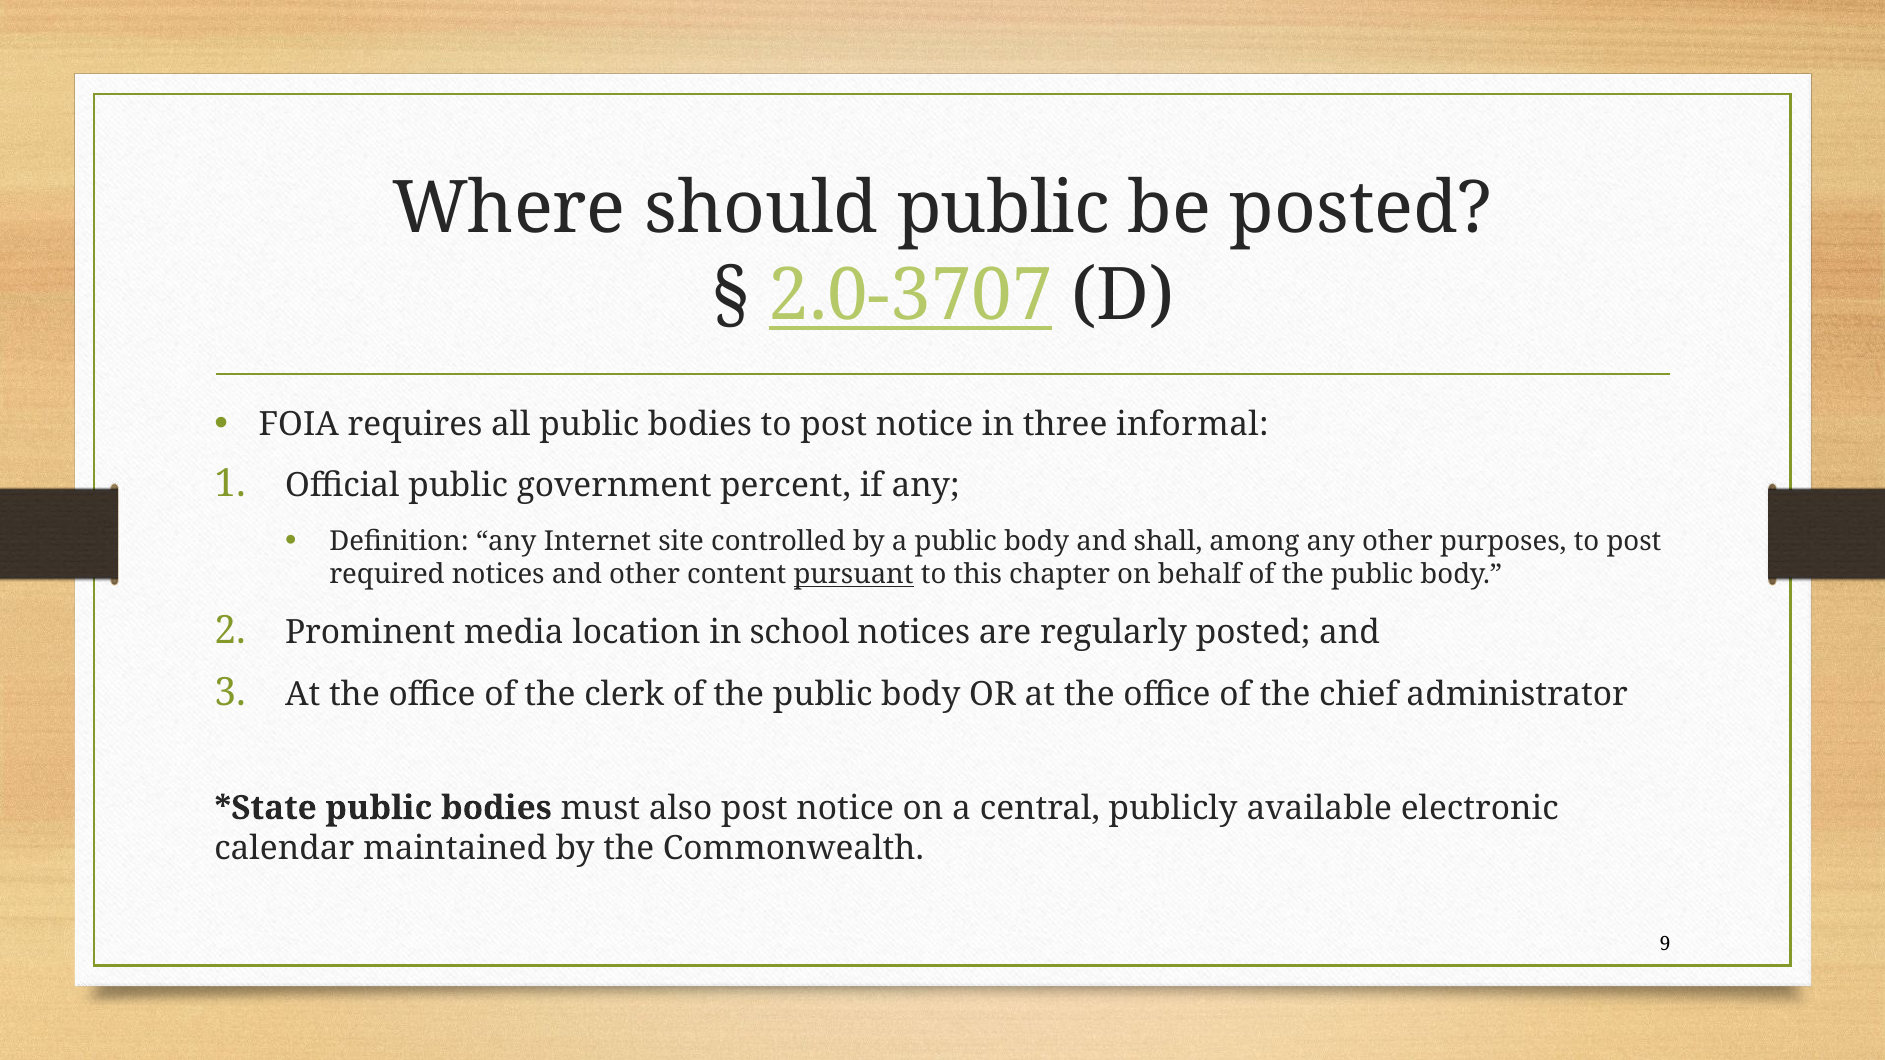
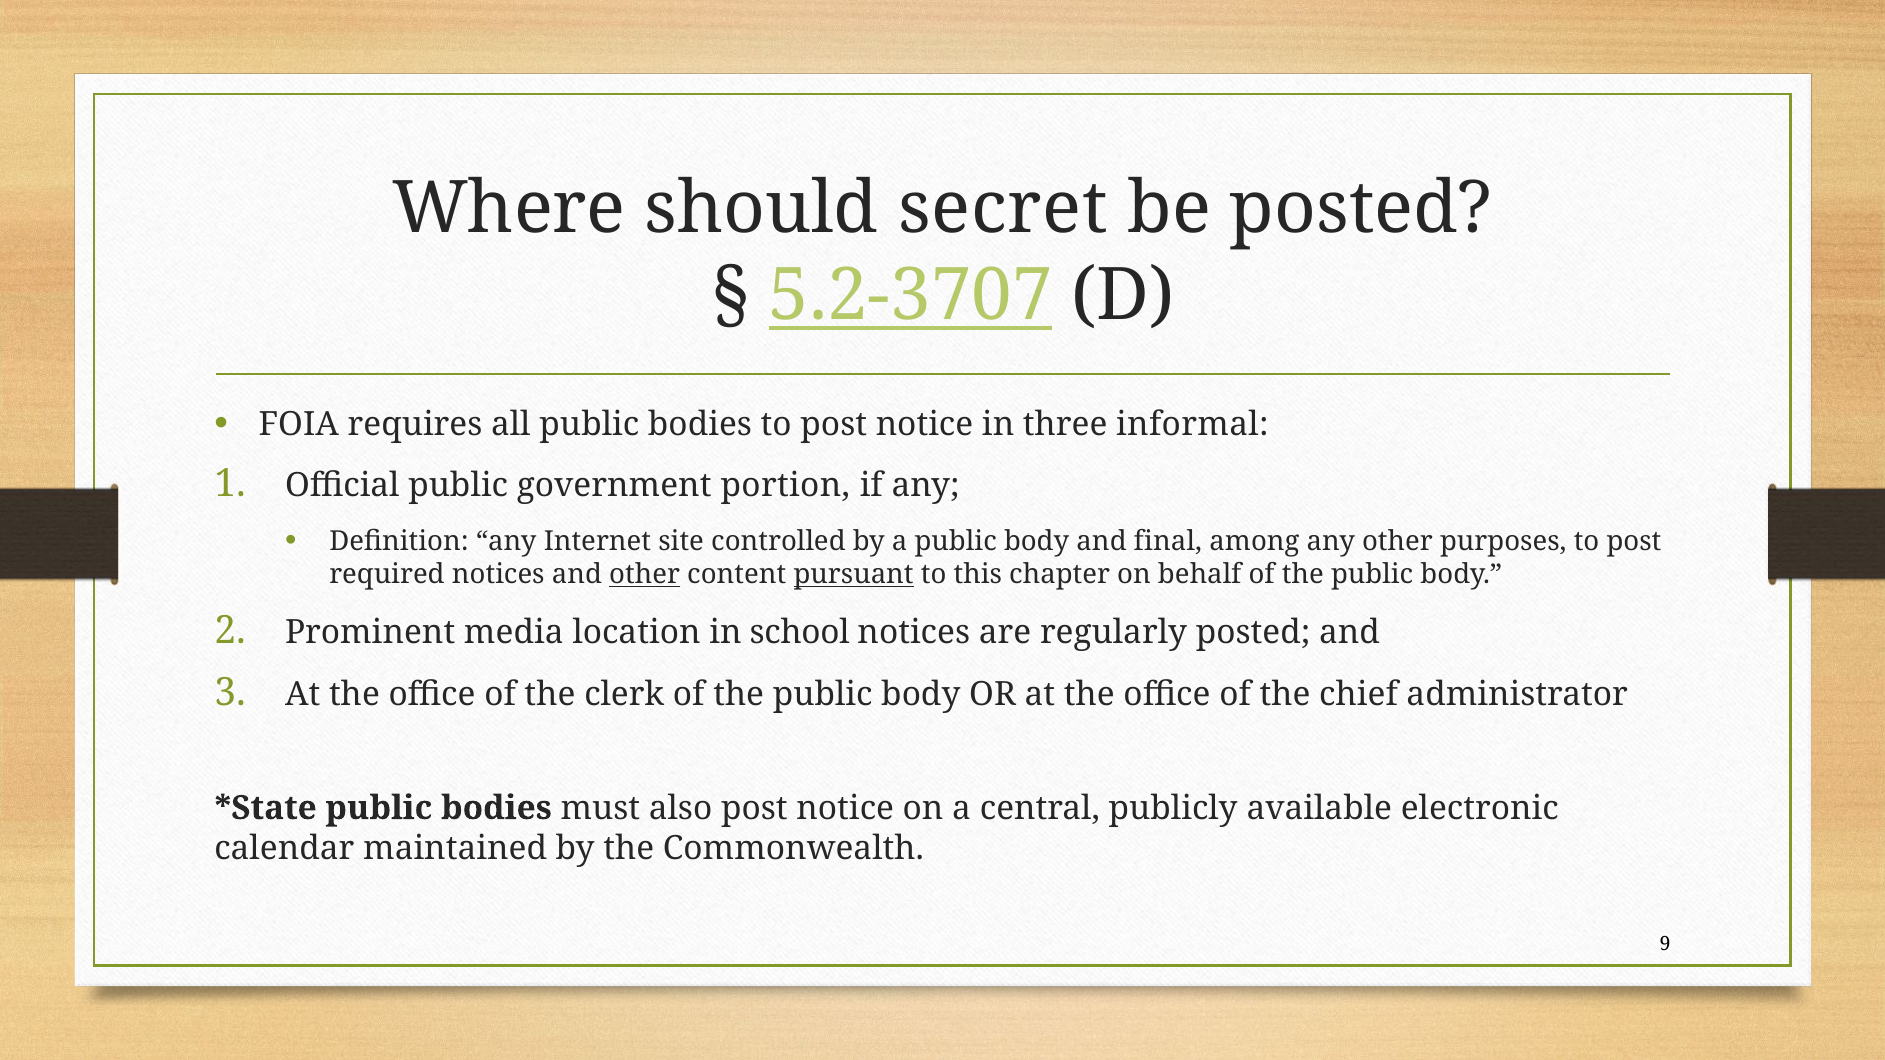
should public: public -> secret (1003, 208)
2.0-3707: 2.0-3707 -> 5.2-3707 (911, 295)
percent: percent -> portion (785, 486)
shall: shall -> final (1168, 542)
other underline: none -> present (645, 575)
